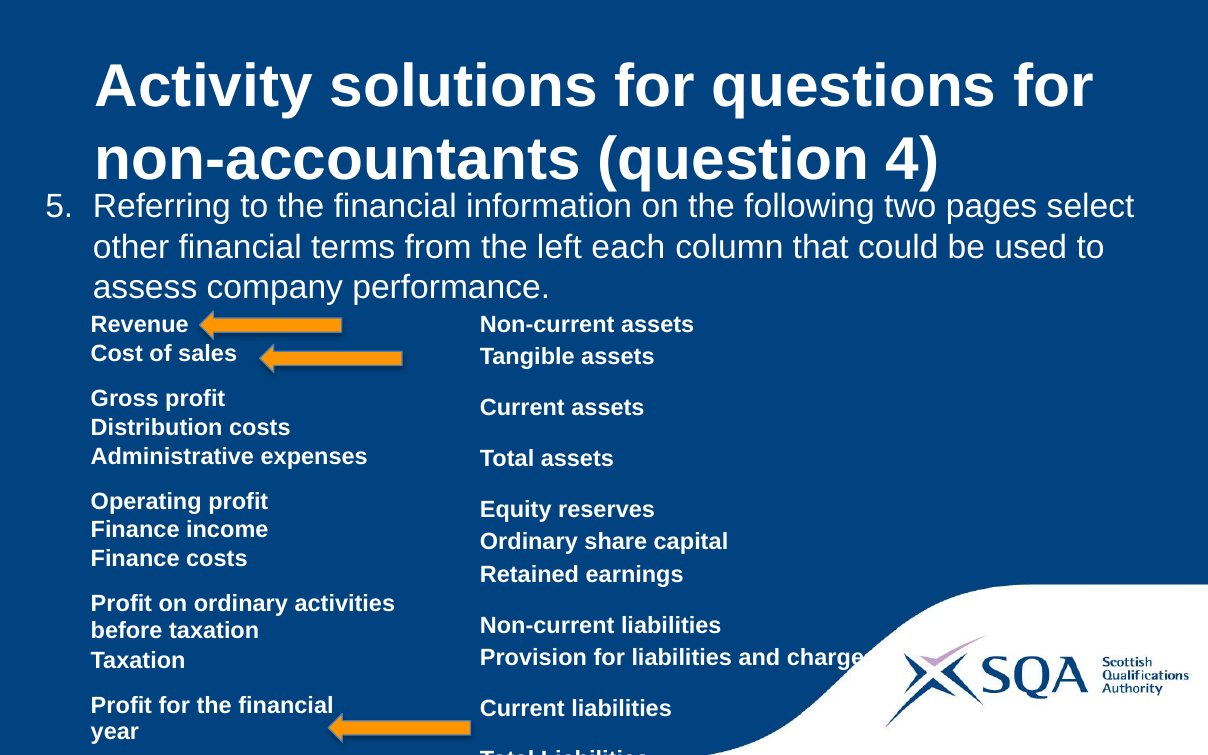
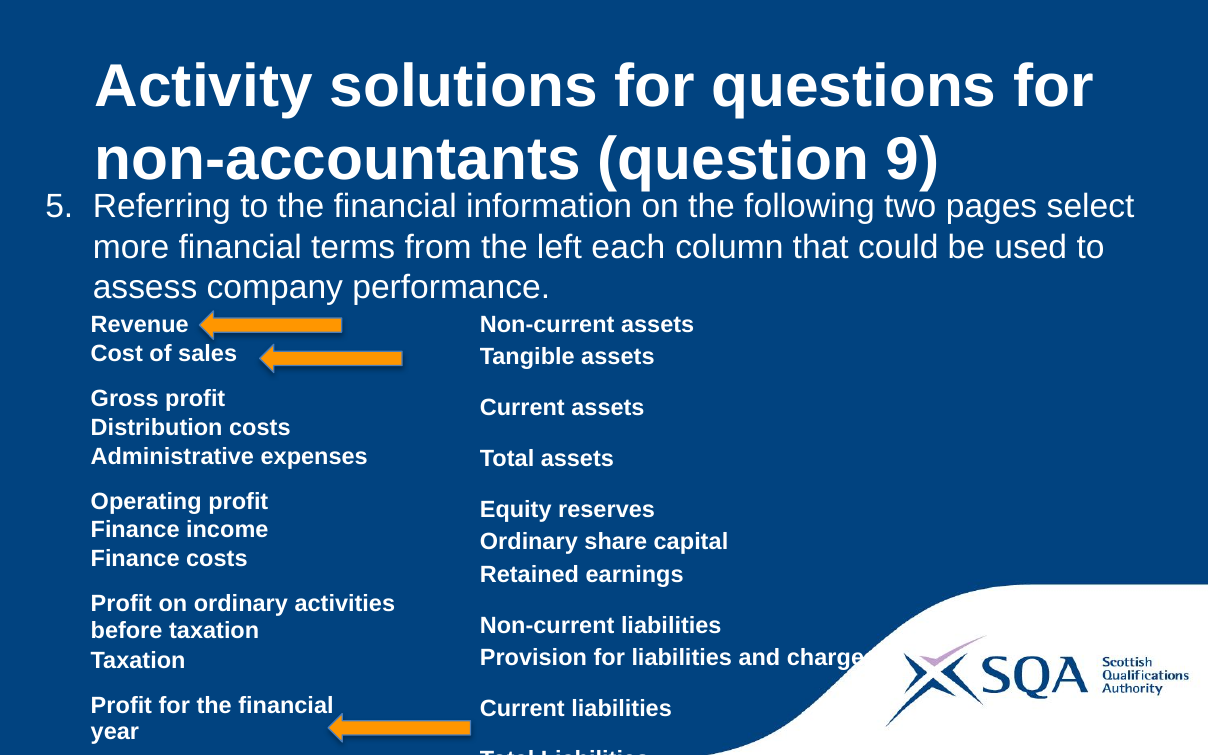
4: 4 -> 9 (913, 159)
other: other -> more (131, 247)
